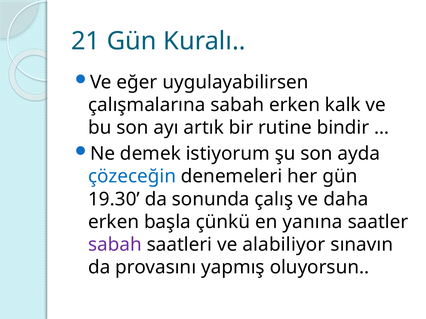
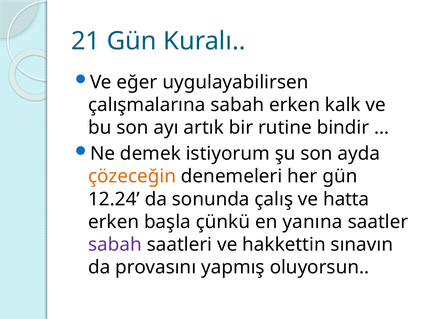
çözeceğin colour: blue -> orange (132, 177)
19.30: 19.30 -> 12.24 (114, 199)
daha: daha -> hatta (346, 199)
alabiliyor: alabiliyor -> hakkettin (284, 245)
